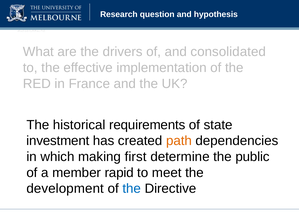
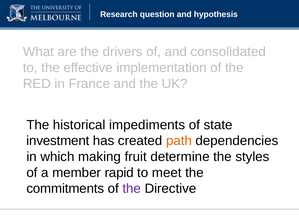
historical requirements: requirements -> impediments (147, 125)
first: first -> fruit (136, 157)
public: public -> styles (252, 157)
development: development -> commitments (65, 189)
the colour: blue -> purple (132, 189)
